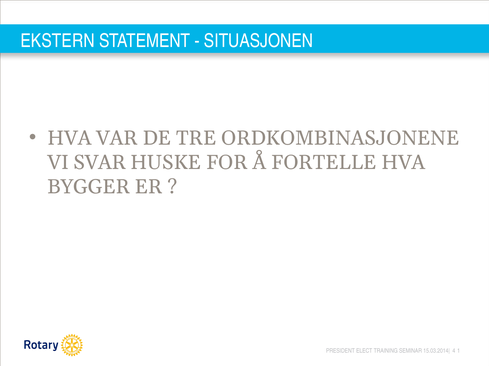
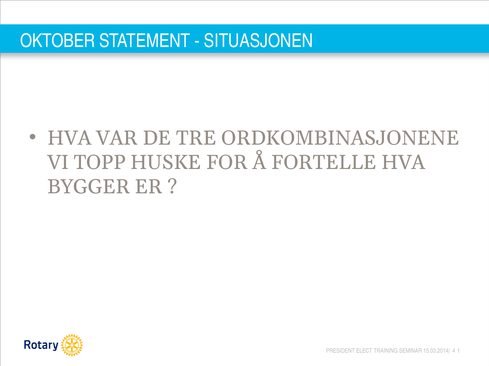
EKSTERN: EKSTERN -> OKTOBER (58, 41)
SVAR: SVAR -> TOPP (100, 163)
